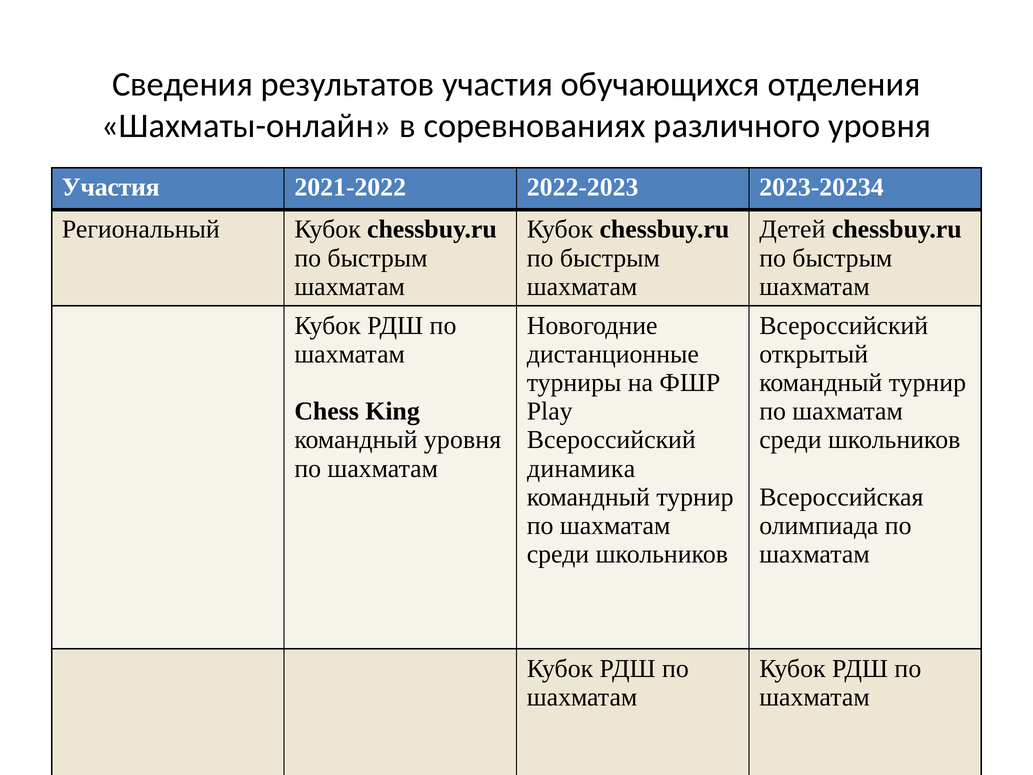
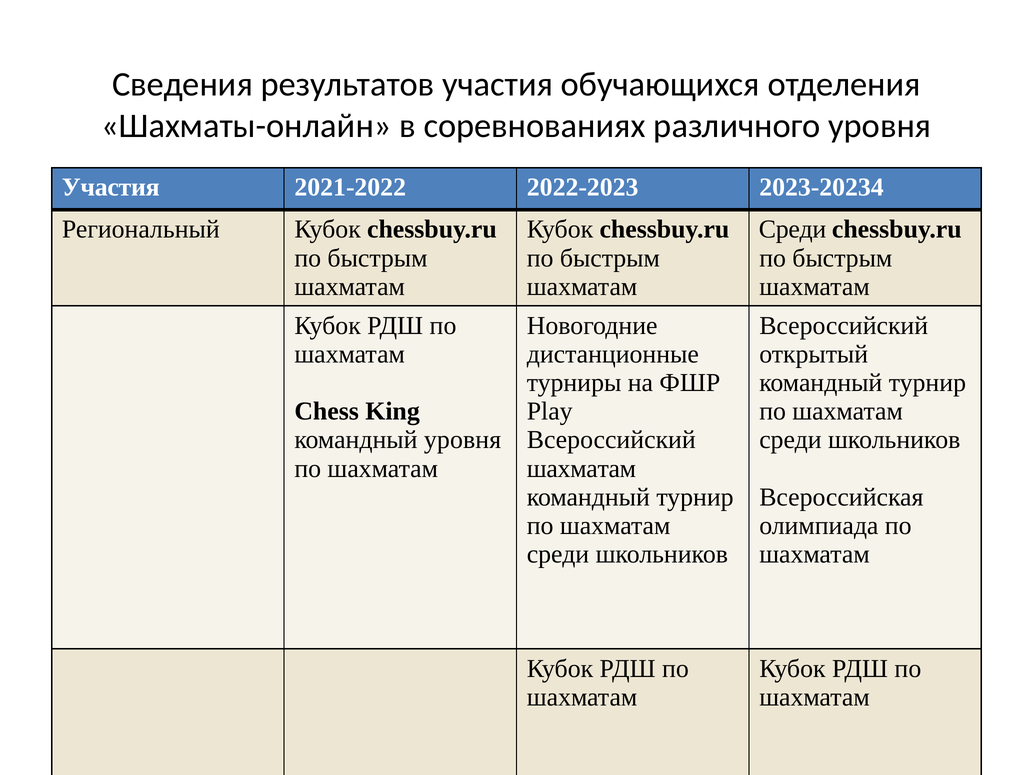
Детей: Детей -> Среди (793, 229)
динамика: динамика -> шахматам (581, 468)
